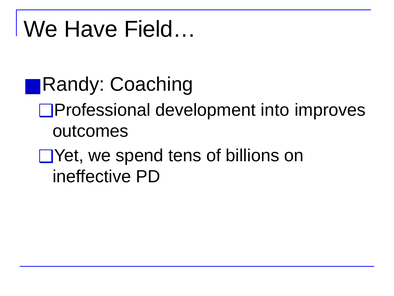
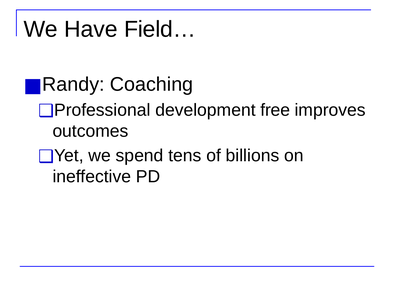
into: into -> free (275, 110)
